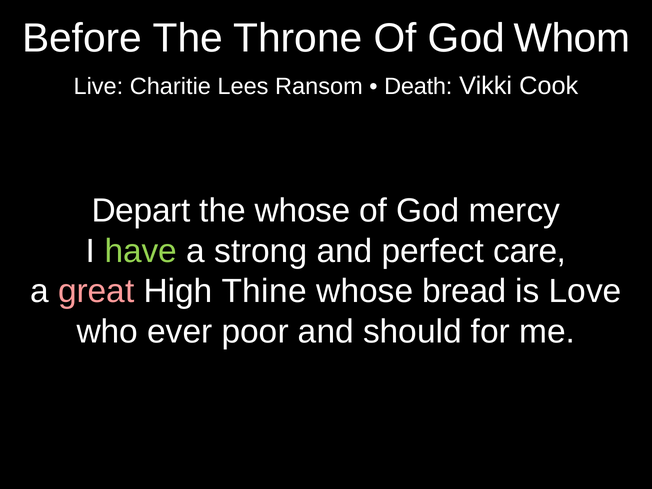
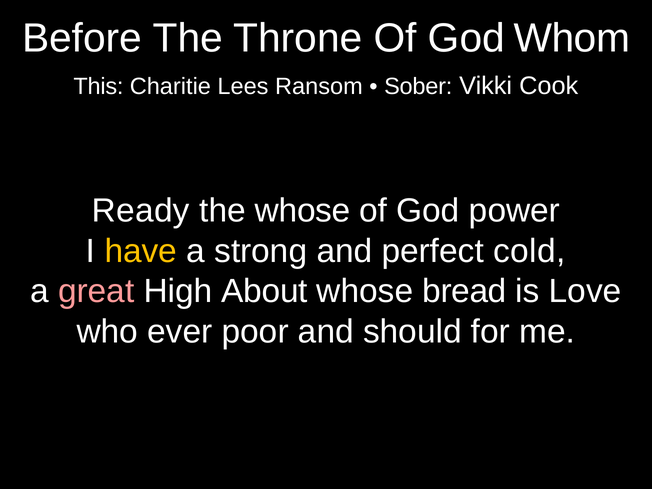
Live: Live -> This (98, 86)
Death: Death -> Sober (418, 86)
Depart: Depart -> Ready (141, 211)
mercy: mercy -> power (515, 211)
have colour: light green -> yellow (141, 251)
care: care -> cold (529, 251)
Thine: Thine -> About (265, 291)
